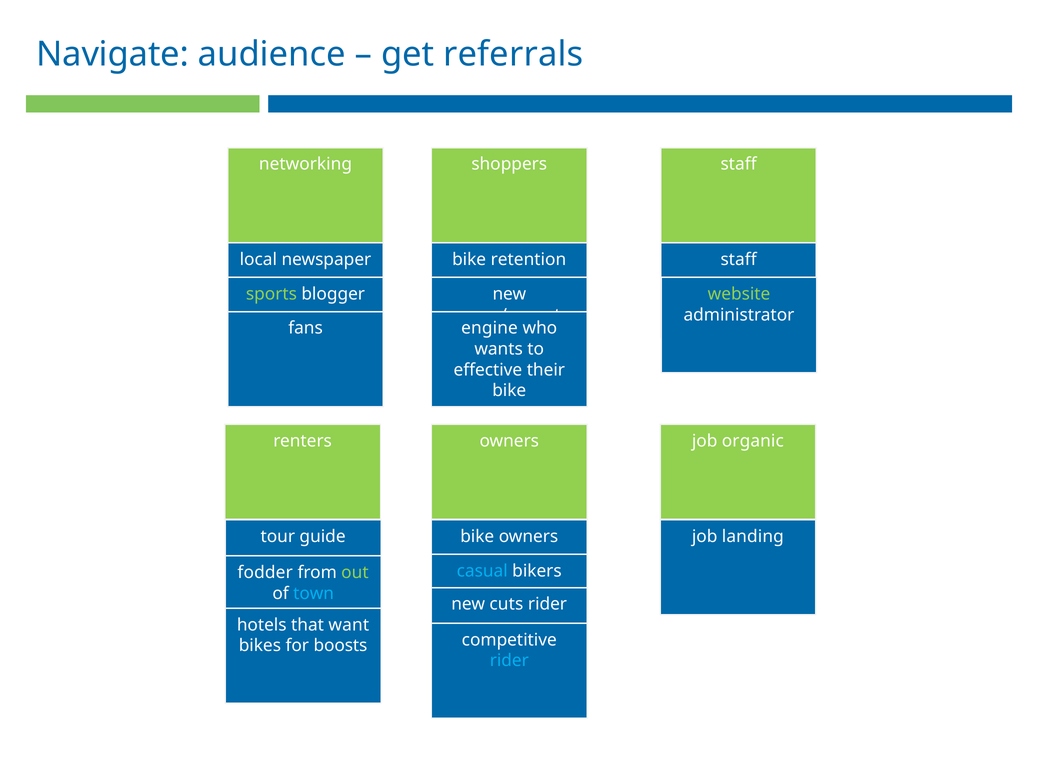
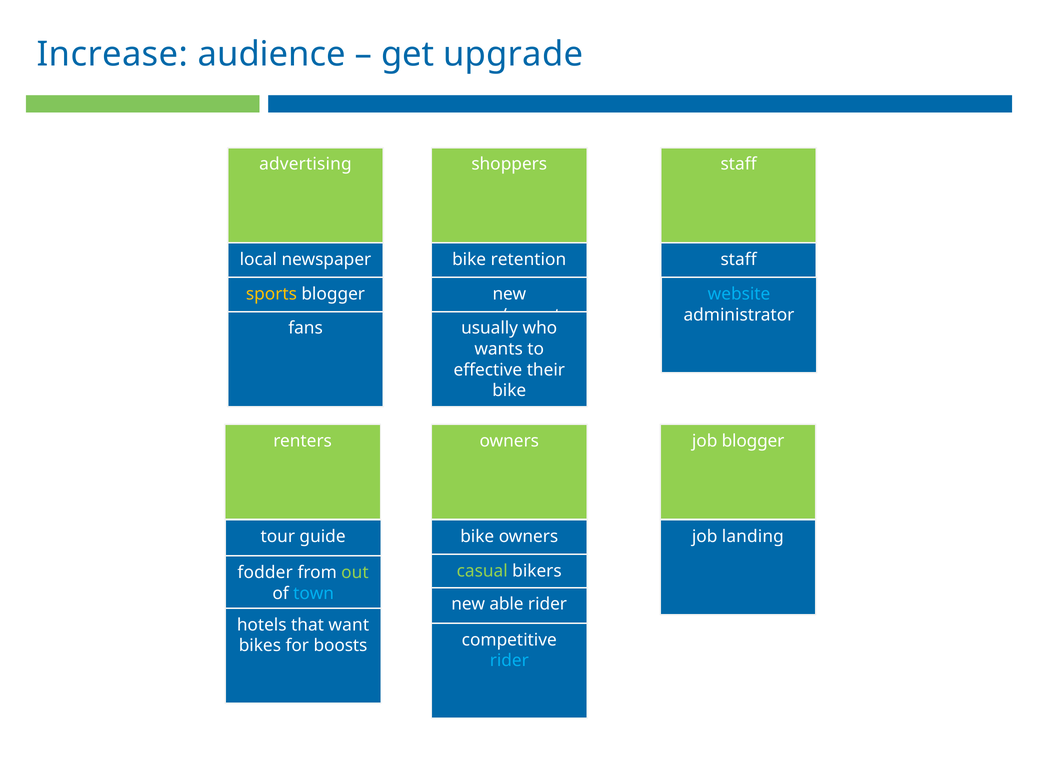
Navigate: Navigate -> Increase (112, 54)
referrals: referrals -> upgrade (513, 54)
networking: networking -> advertising (305, 164)
sports colour: light green -> yellow (271, 294)
website colour: light green -> light blue (739, 294)
engine: engine -> usually (490, 328)
job organic: organic -> blogger (753, 441)
casual colour: light blue -> light green (482, 571)
cuts: cuts -> able (506, 604)
